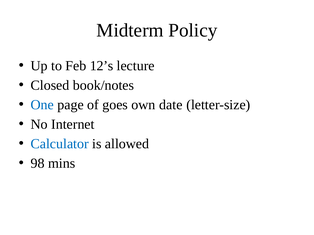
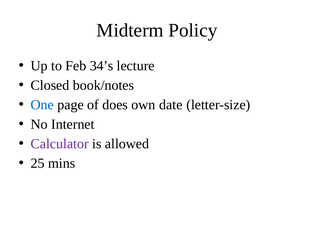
12’s: 12’s -> 34’s (102, 66)
goes: goes -> does (115, 105)
Calculator colour: blue -> purple (60, 144)
98: 98 -> 25 (38, 164)
